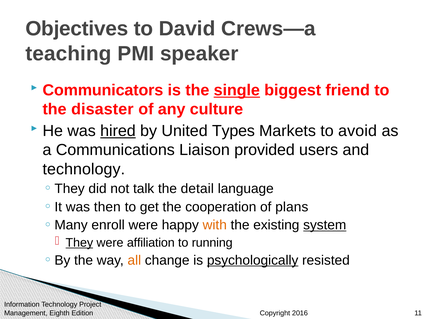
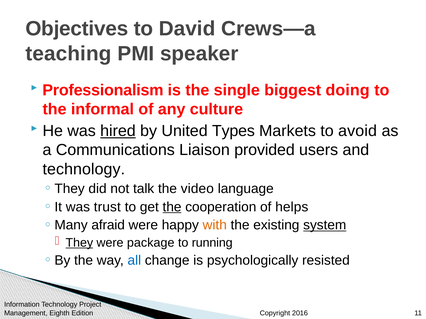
Communicators: Communicators -> Professionalism (103, 90)
single underline: present -> none (237, 90)
friend: friend -> doing (348, 90)
disaster: disaster -> informal (102, 109)
detail: detail -> video (197, 189)
then: then -> trust (107, 207)
the underline: none -> present (172, 207)
plans: plans -> helps (292, 207)
enroll: enroll -> afraid (108, 225)
affiliation: affiliation -> package (151, 243)
all colour: orange -> blue (134, 261)
psychologically underline: present -> none (253, 261)
